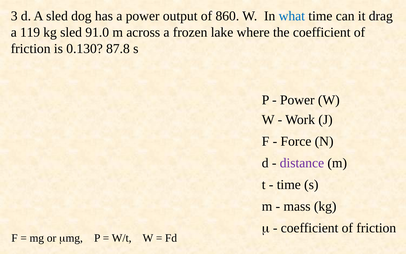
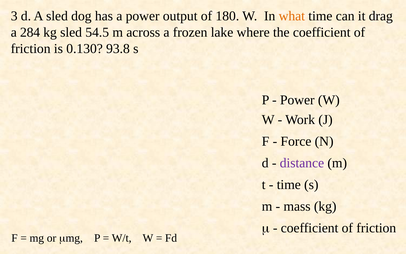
860: 860 -> 180 (227, 16)
what colour: blue -> orange (292, 16)
119: 119 -> 284 (30, 32)
91.0: 91.0 -> 54.5 (97, 32)
87.8: 87.8 -> 93.8 (118, 49)
